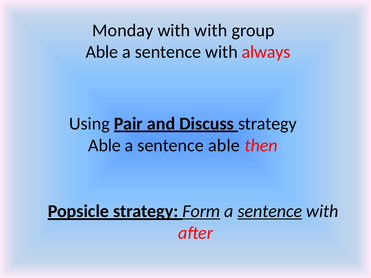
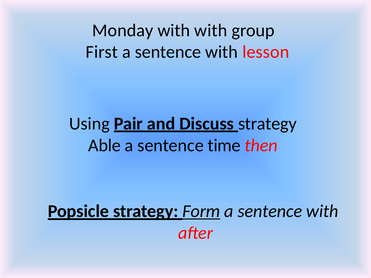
Able: Able -> First (102, 52)
always: always -> lesson (266, 52)
sentence able: able -> time (224, 145)
sentence underline: present -> none (270, 211)
